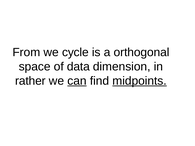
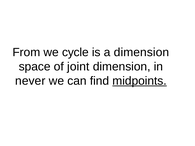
a orthogonal: orthogonal -> dimension (141, 52)
data: data -> joint (78, 67)
rather: rather -> never (30, 81)
can underline: present -> none (77, 81)
